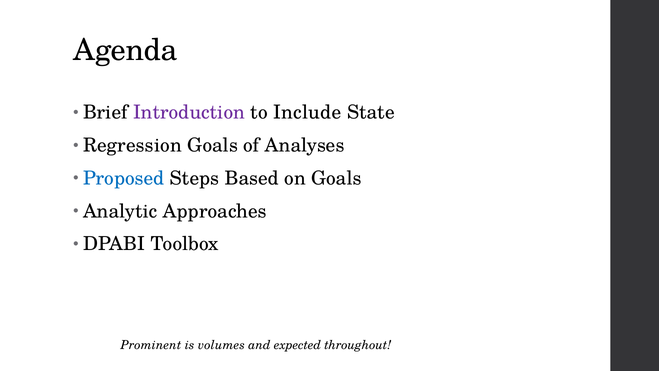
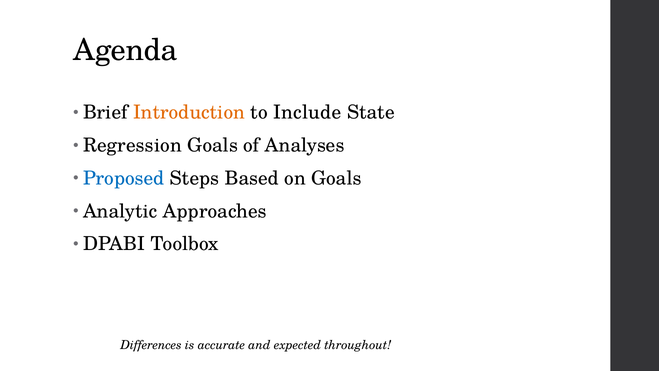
Introduction colour: purple -> orange (189, 112)
Prominent: Prominent -> Differences (151, 345)
volumes: volumes -> accurate (222, 345)
